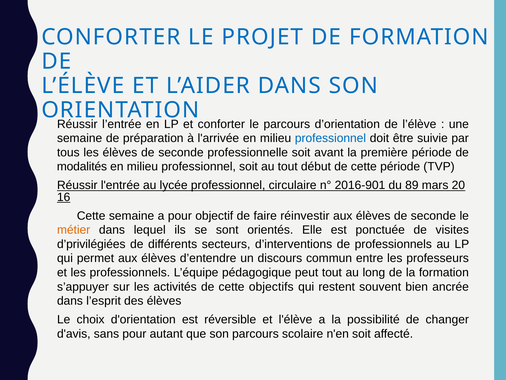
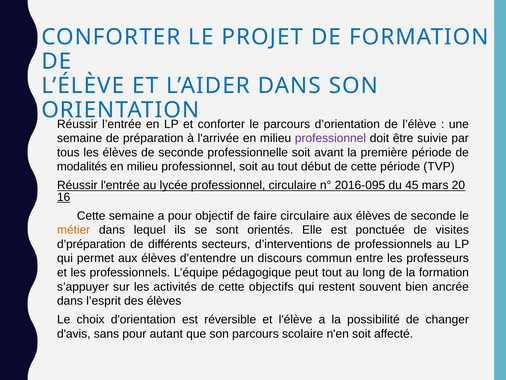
professionnel colour: blue -> purple (330, 138)
2016-901: 2016-901 -> 2016-095 (360, 185)
89: 89 -> 45 (412, 185)
faire réinvestir: réinvestir -> circulaire (305, 215)
d’privilégiées: d’privilégiées -> d’préparation (91, 244)
